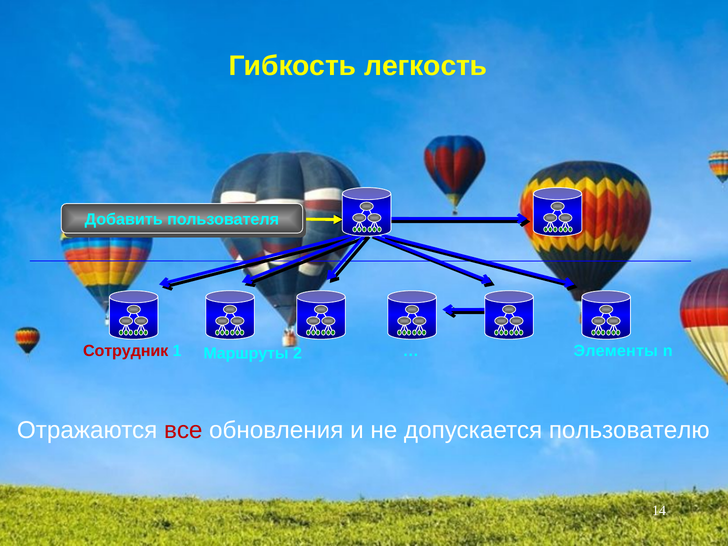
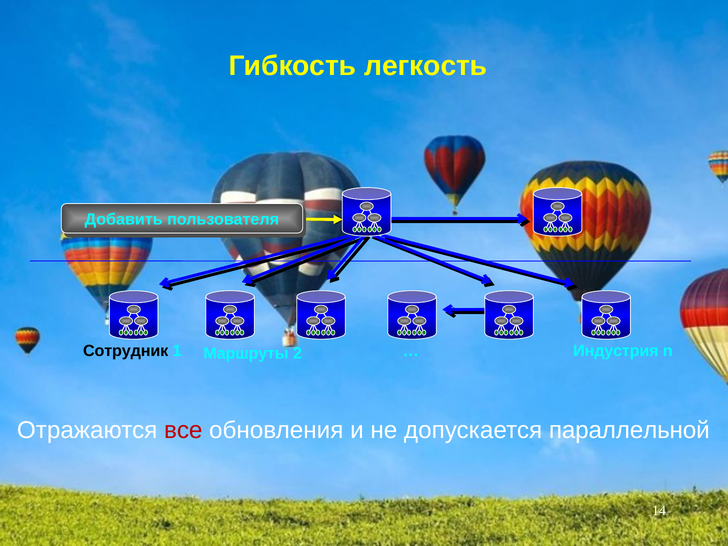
Сотрудник colour: red -> black (126, 351)
Элементы: Элементы -> Индустрия (616, 351)
пользователю: пользователю -> параллельной (629, 430)
